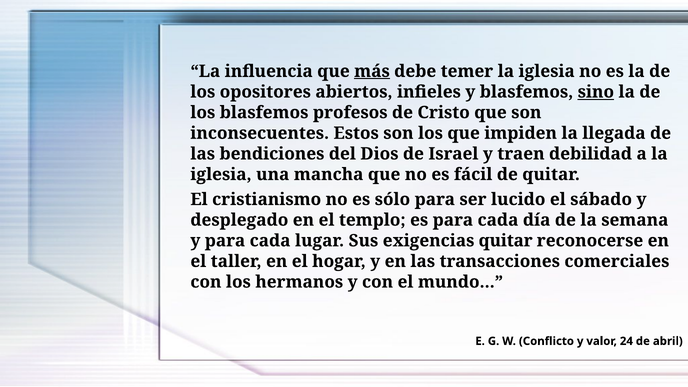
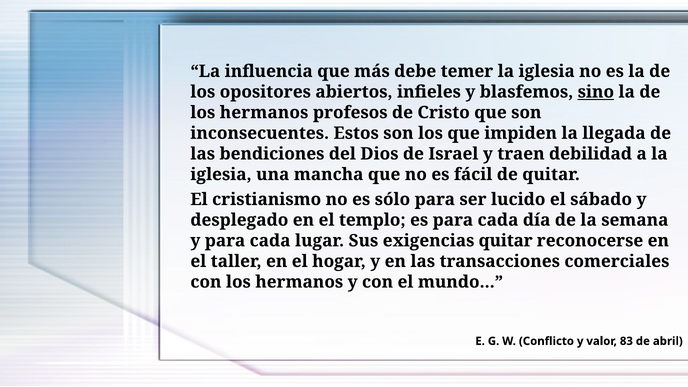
más underline: present -> none (372, 71)
blasfemos: blasfemos -> hermanos (264, 113)
24: 24 -> 83 (626, 341)
